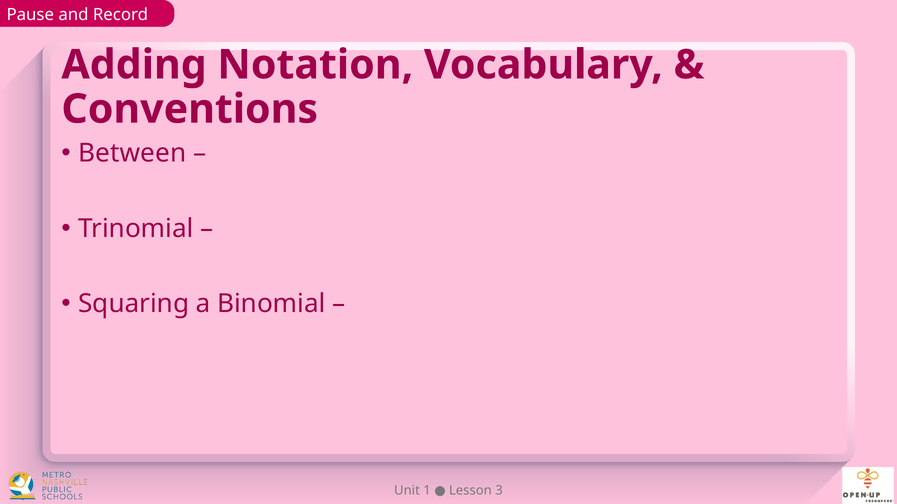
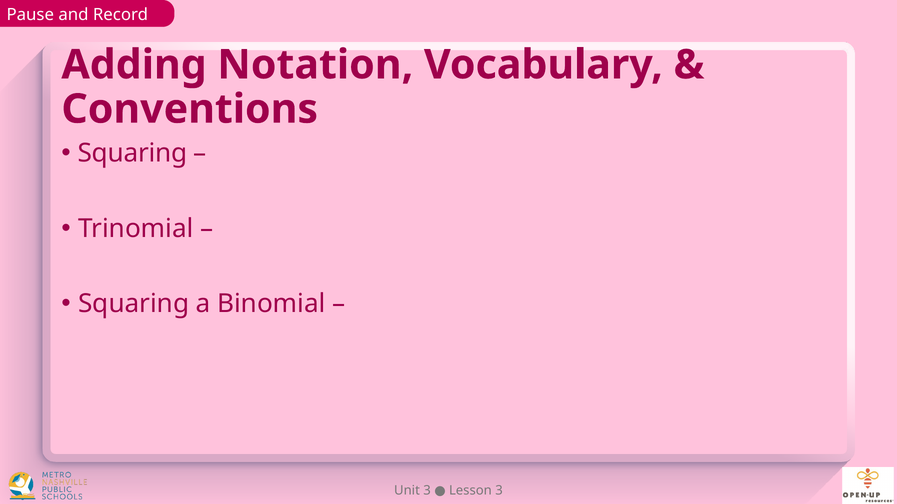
Between: Between -> Squaring (132, 154)
Unit 1: 1 -> 3 (427, 491)
